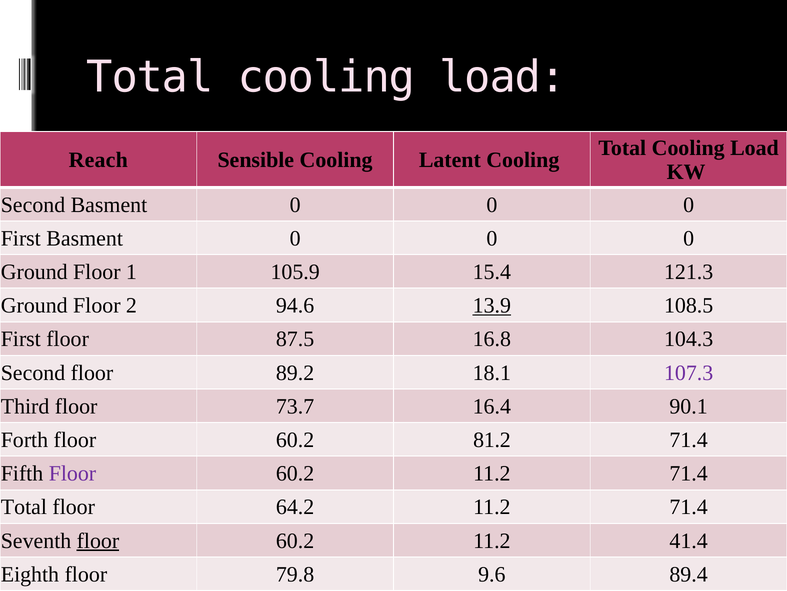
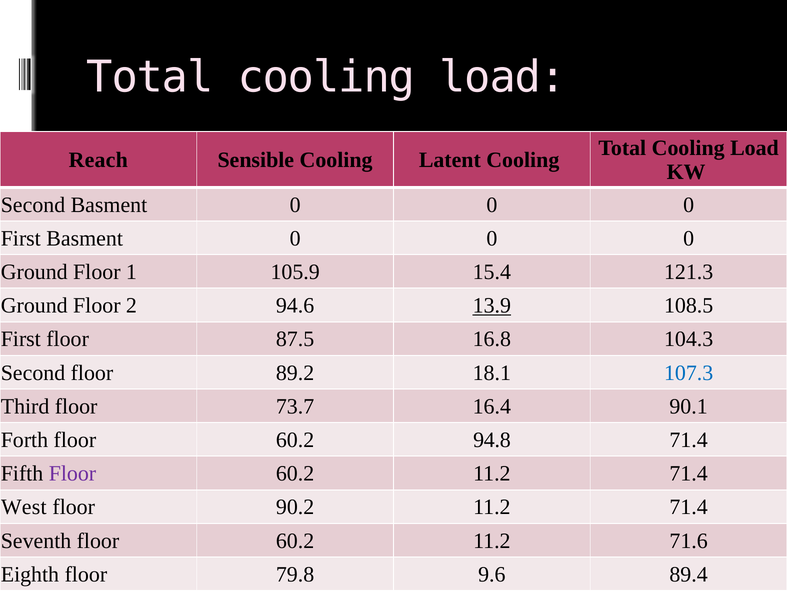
107.3 colour: purple -> blue (689, 372)
81.2: 81.2 -> 94.8 (492, 439)
Total: Total -> West (24, 507)
64.2: 64.2 -> 90.2 (295, 507)
floor underline: present -> none (98, 540)
41.4: 41.4 -> 71.6 (689, 540)
